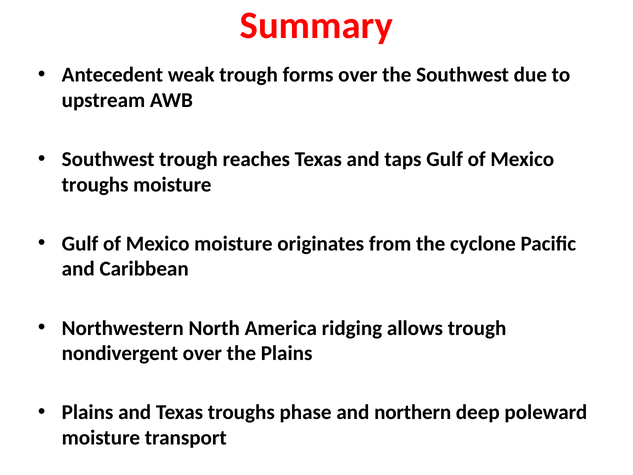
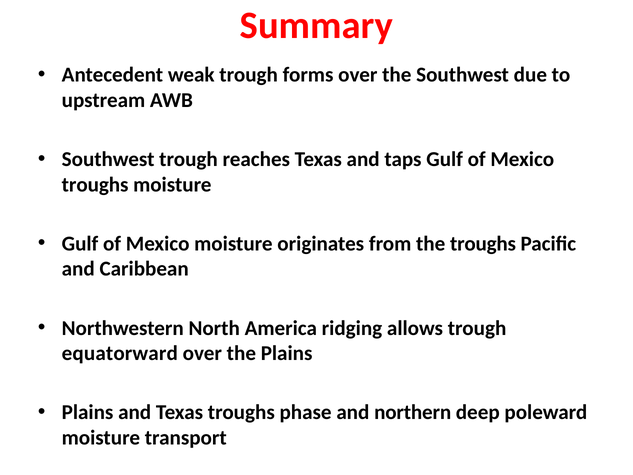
the cyclone: cyclone -> troughs (483, 244)
nondivergent: nondivergent -> equatorward (120, 353)
